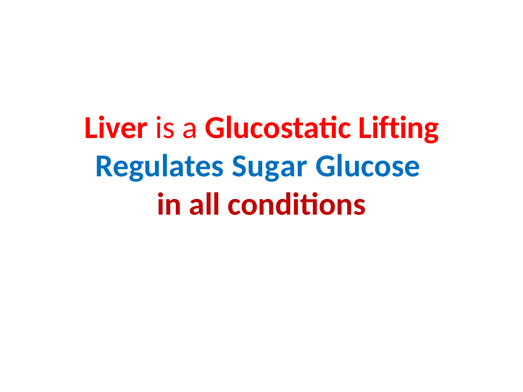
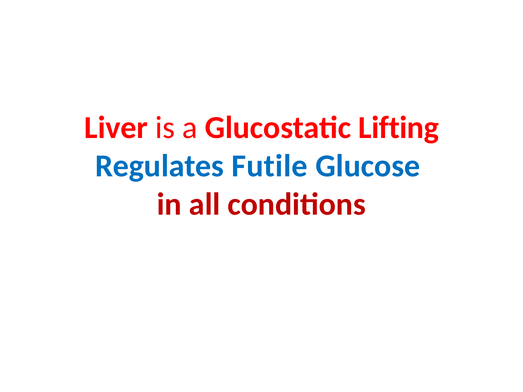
Sugar: Sugar -> Futile (270, 166)
